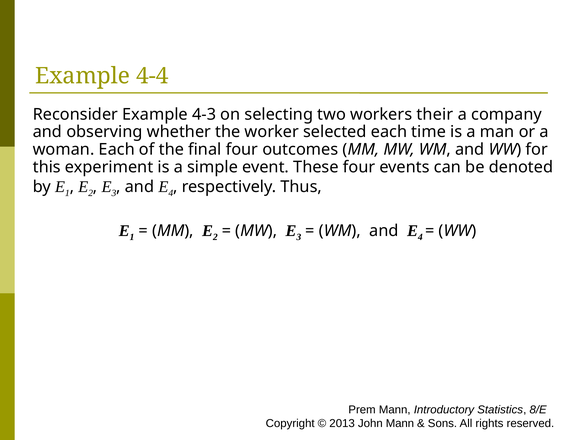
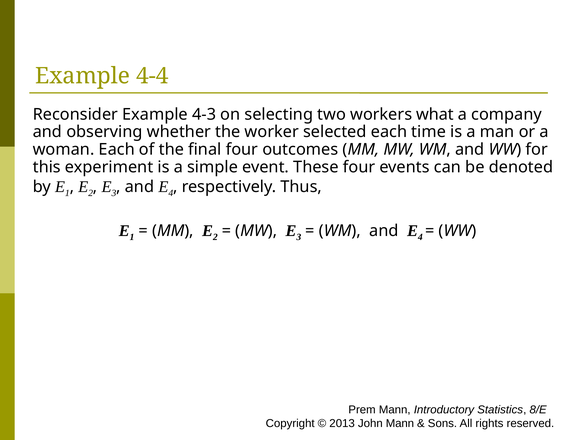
their: their -> what (435, 114)
